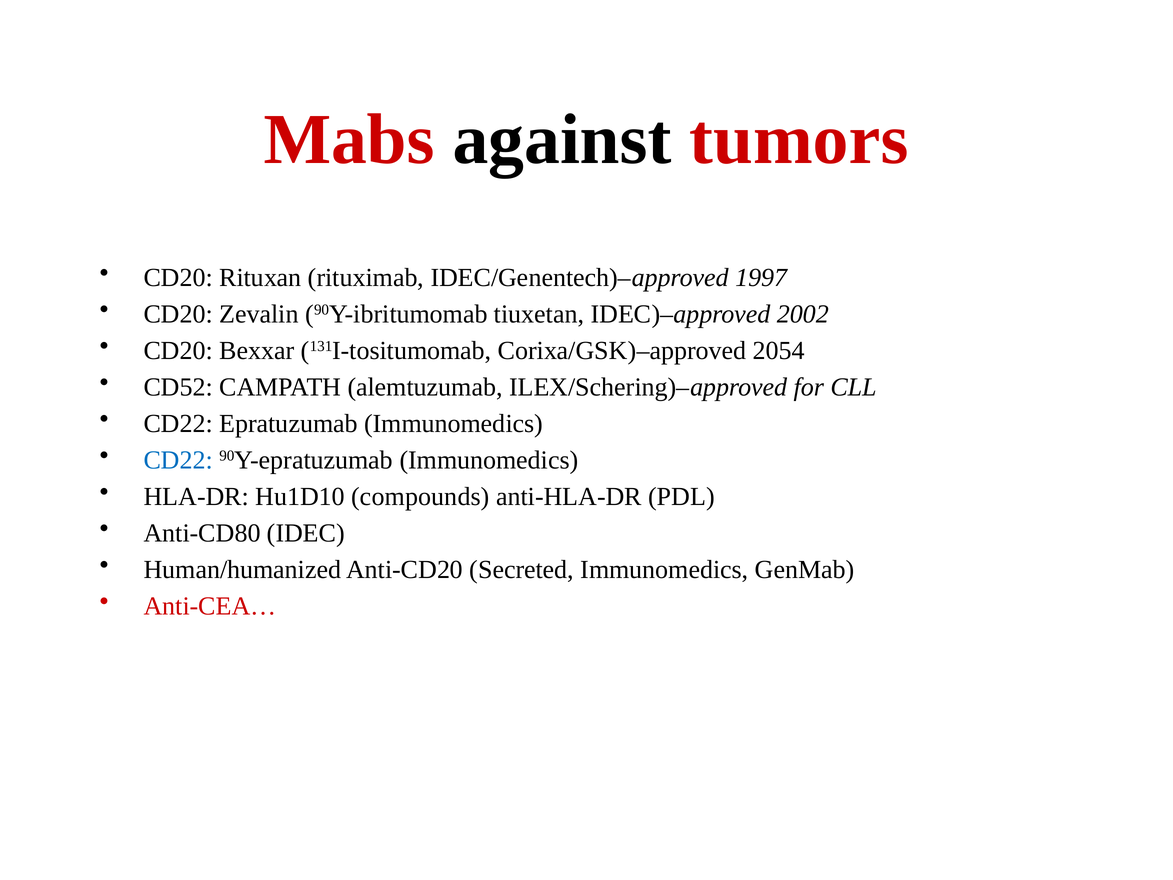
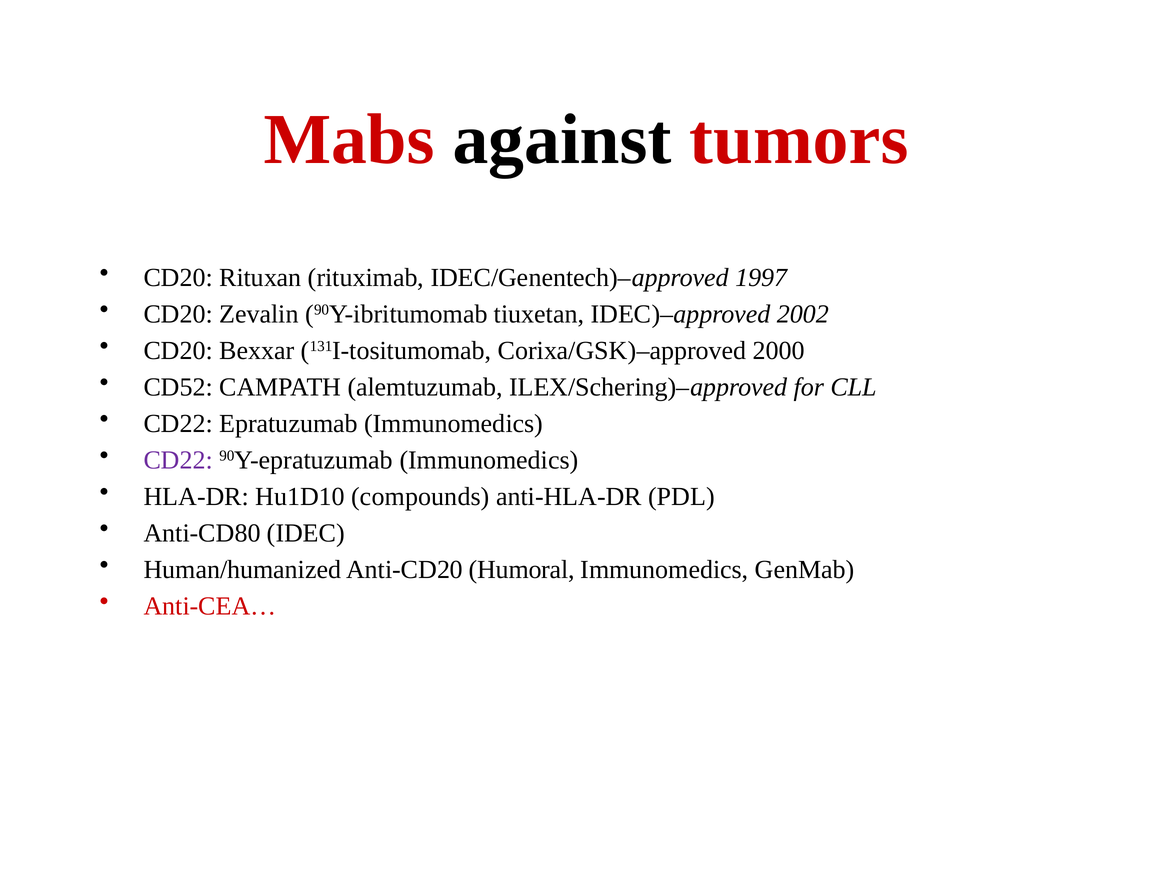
2054: 2054 -> 2000 (779, 350)
CD22 colour: blue -> purple (178, 460)
Secreted: Secreted -> Humoral (522, 569)
